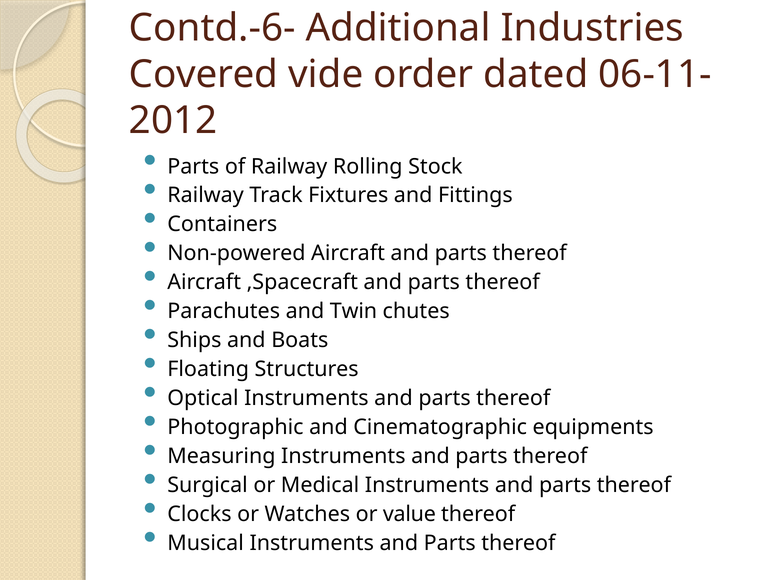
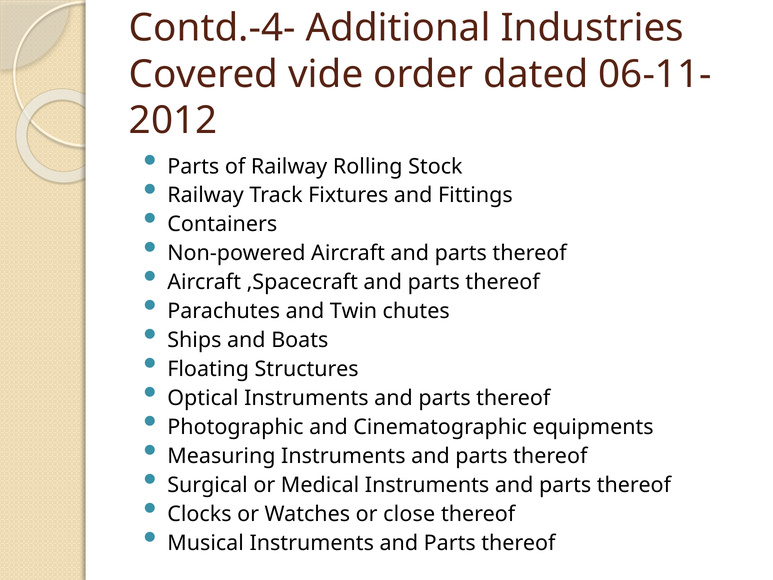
Contd.-6-: Contd.-6- -> Contd.-4- (212, 28)
value: value -> close (409, 514)
